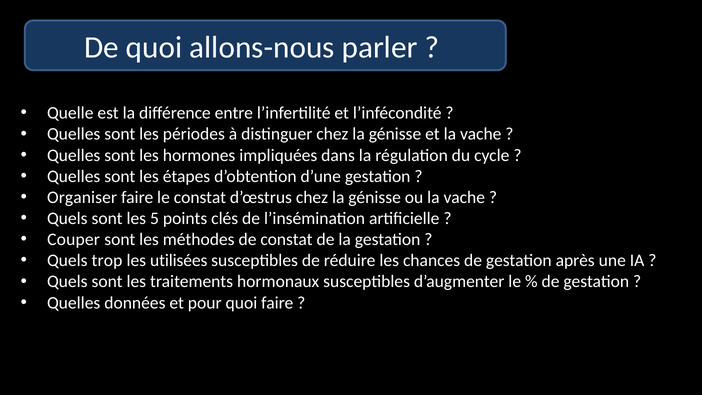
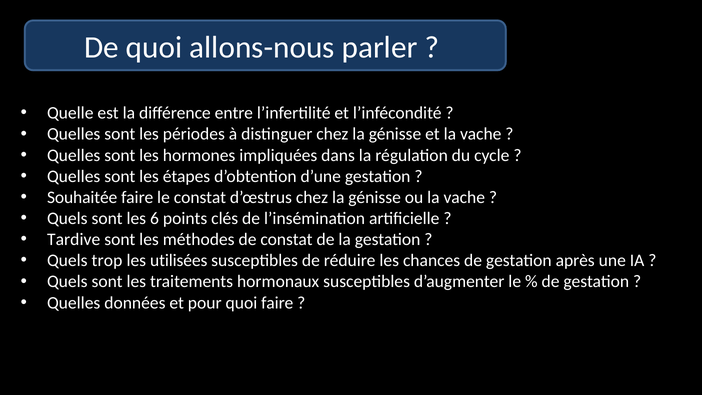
Organiser: Organiser -> Souhaitée (82, 197)
5: 5 -> 6 (155, 218)
Couper: Couper -> Tardive (74, 239)
